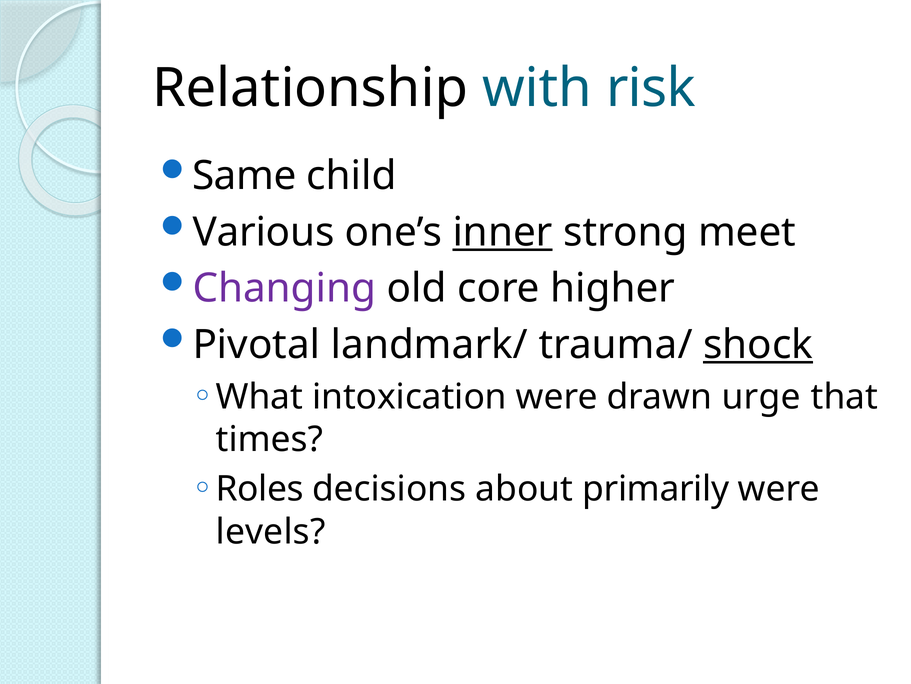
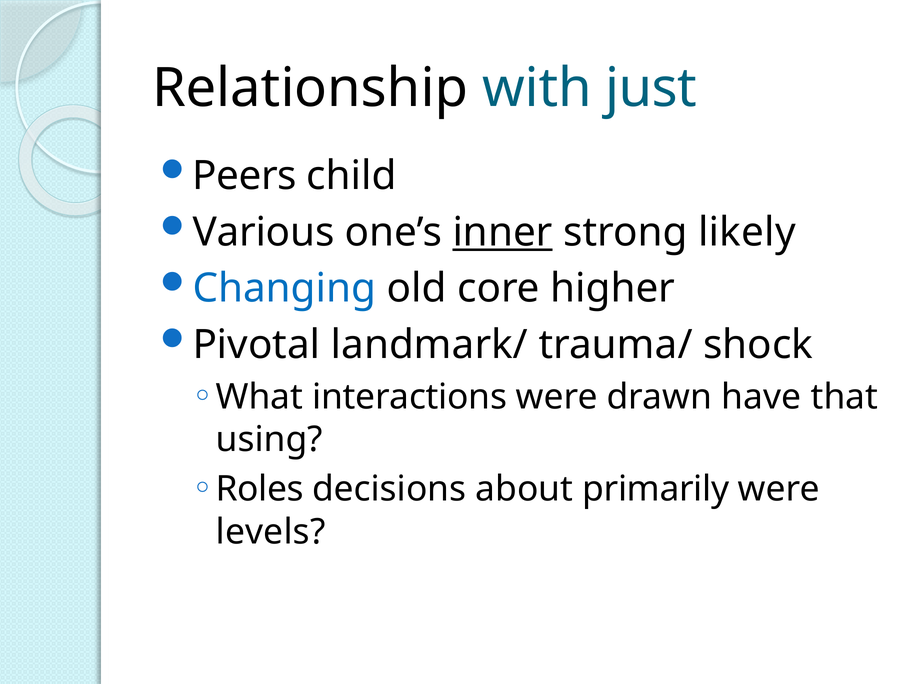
risk: risk -> just (651, 88)
Same: Same -> Peers (244, 176)
meet: meet -> likely (747, 232)
Changing colour: purple -> blue (284, 288)
shock underline: present -> none (758, 344)
intoxication: intoxication -> interactions (410, 397)
urge: urge -> have (761, 397)
times: times -> using (269, 439)
